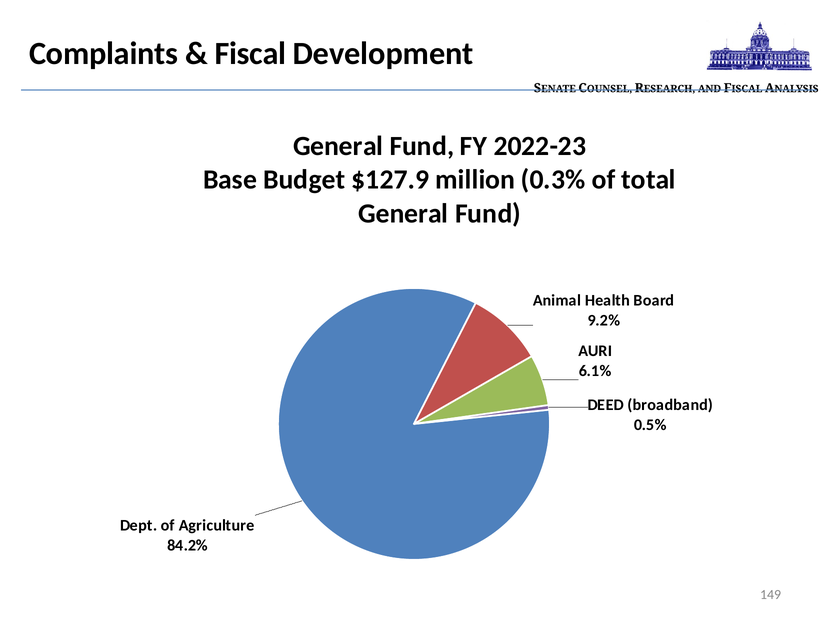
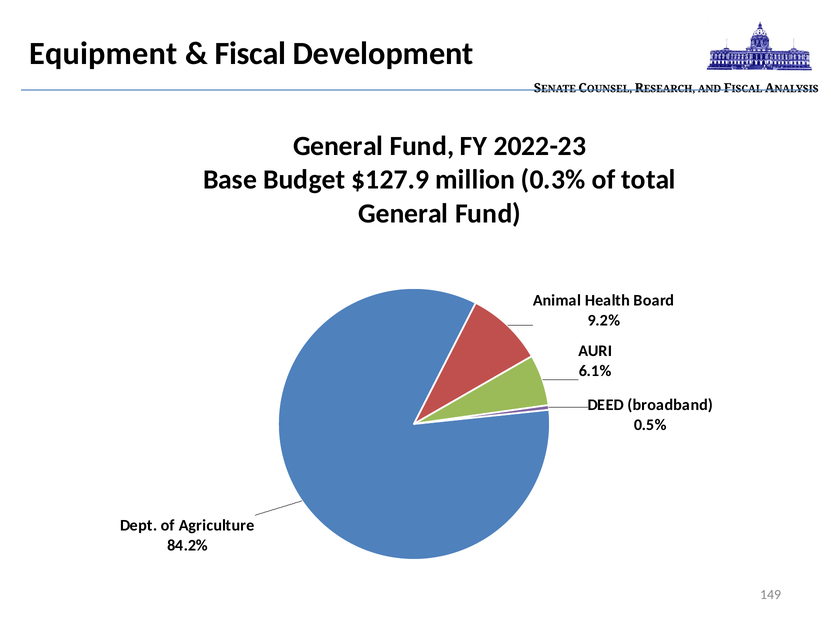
Complaints: Complaints -> Equipment (103, 54)
